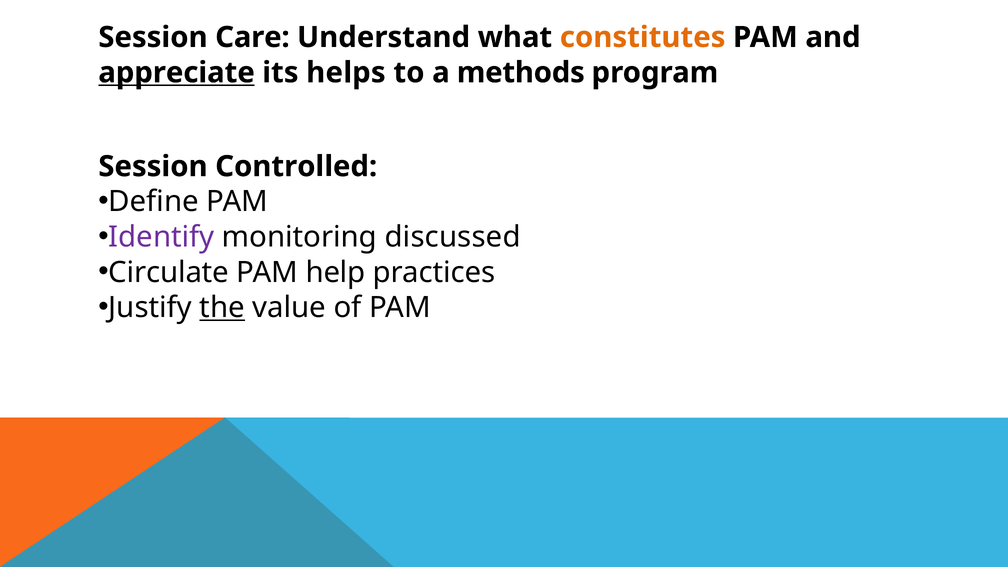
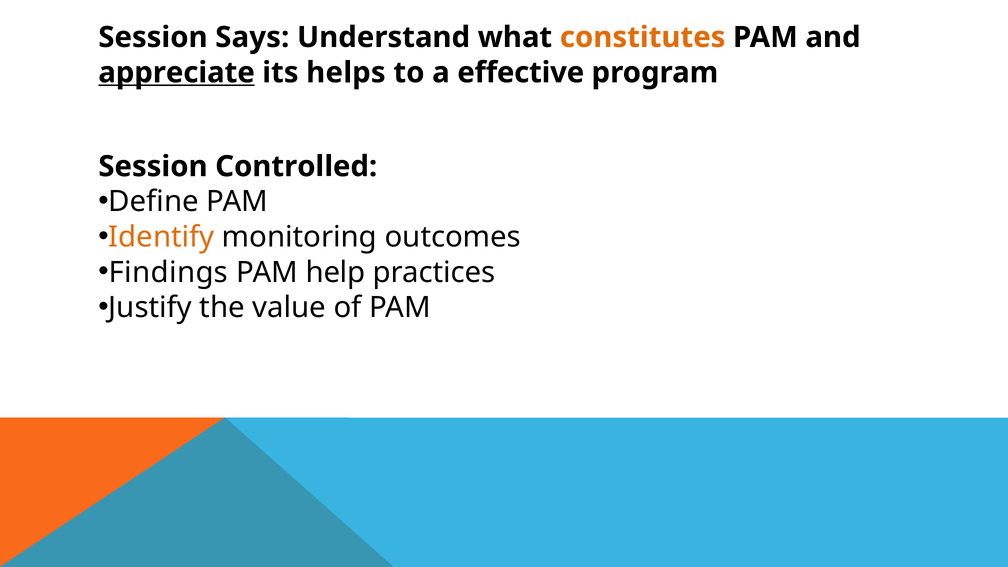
Care: Care -> Says (252, 37)
methods: methods -> effective (521, 73)
Identify colour: purple -> orange (161, 237)
discussed: discussed -> outcomes (453, 237)
Circulate: Circulate -> Findings (168, 272)
the underline: present -> none (222, 308)
